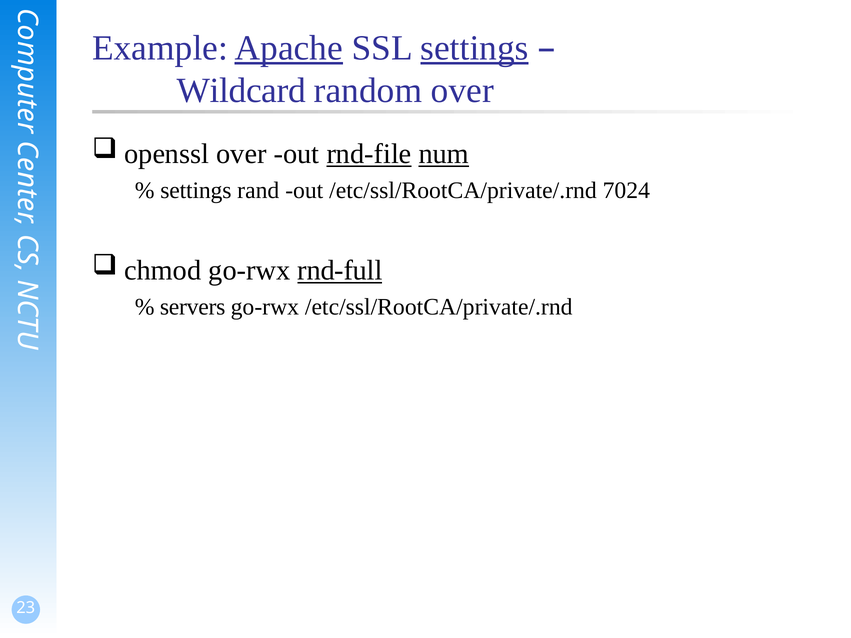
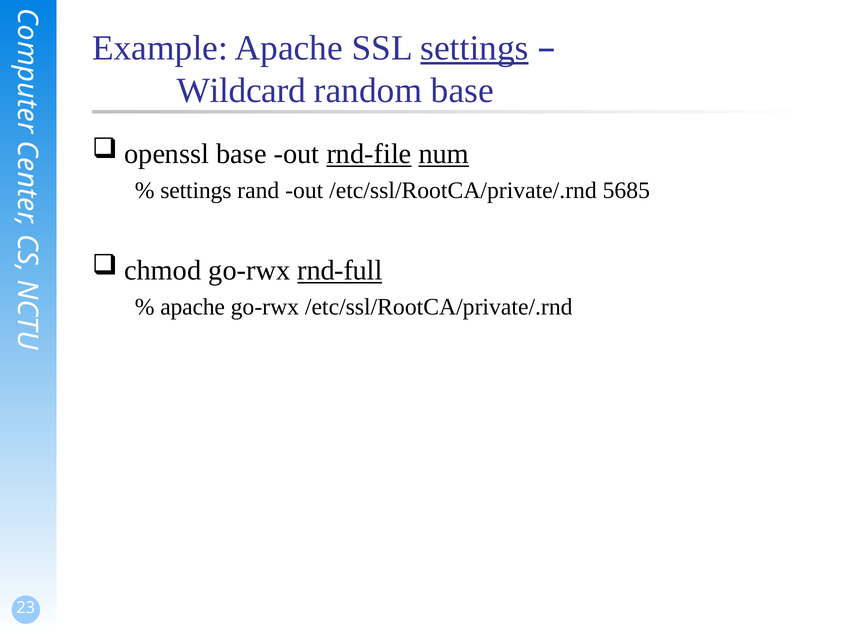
Apache underline: present -> none (289, 48)
random over: over -> base (462, 91)
over: over -> base (241, 154)
7024: 7024 -> 5685 (626, 191)
servers: servers -> apache (193, 307)
